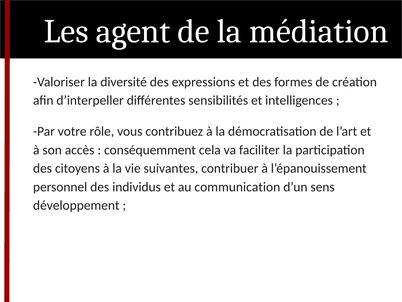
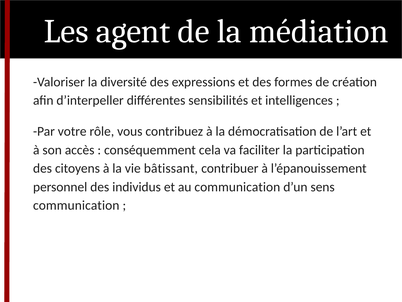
suivantes: suivantes -> bâtissant (171, 168)
développement: développement -> communication (76, 205)
